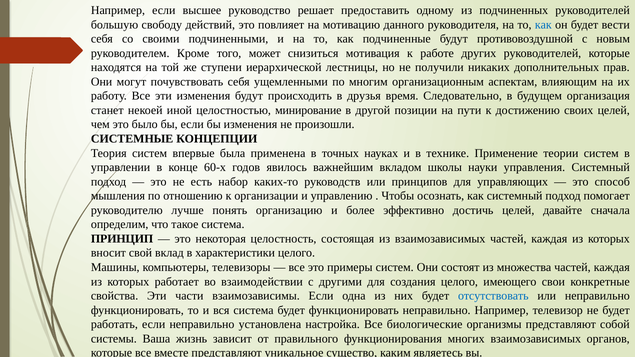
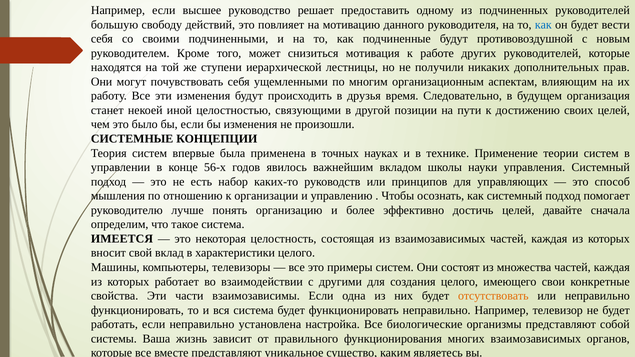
минирование: минирование -> связующими (308, 110)
60-х: 60-х -> 56-х (215, 167)
ПРИНЦИП: ПРИНЦИП -> ИМЕЕТСЯ (122, 239)
отсутствовать colour: blue -> orange (493, 296)
